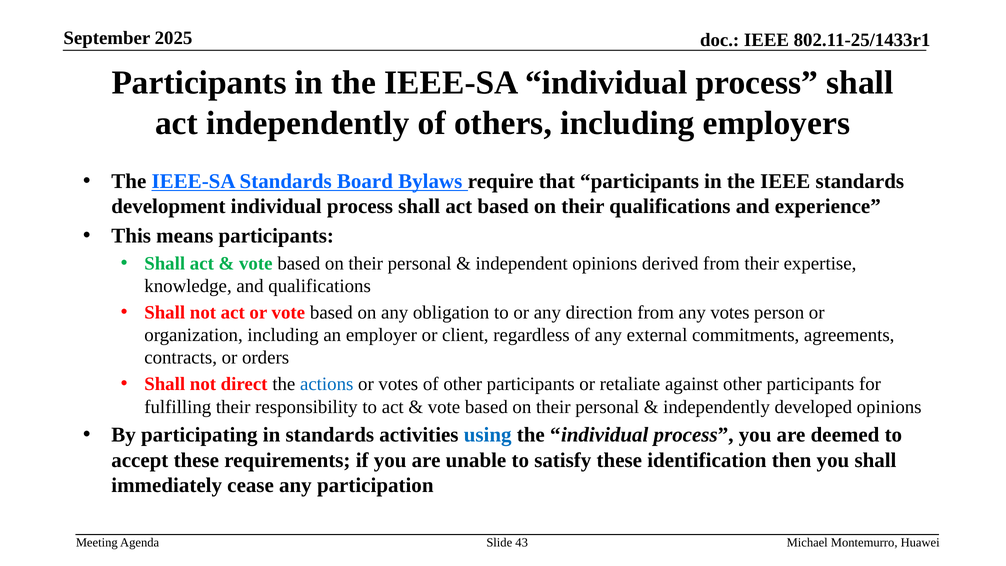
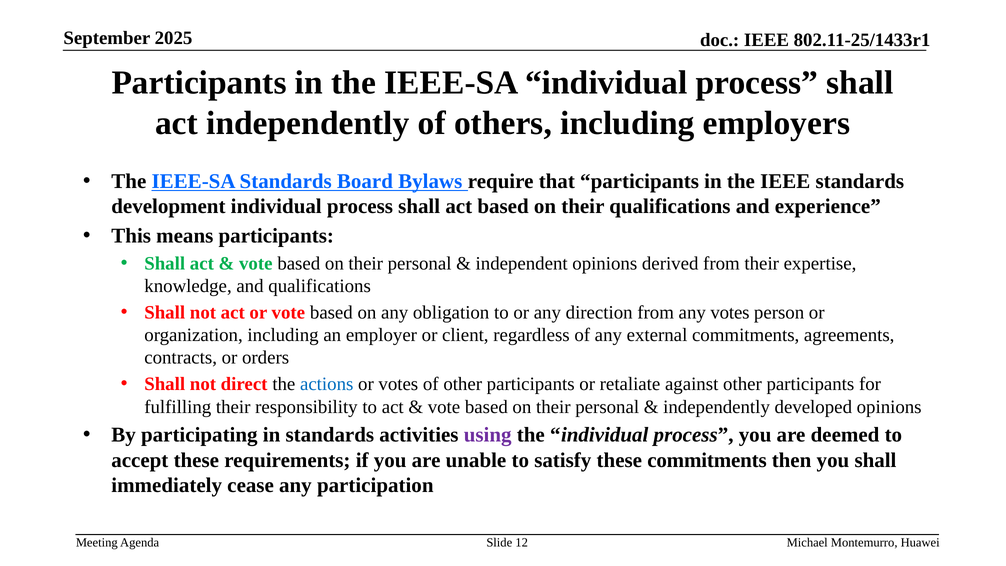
using colour: blue -> purple (488, 435)
these identification: identification -> commitments (707, 460)
43: 43 -> 12 (522, 543)
